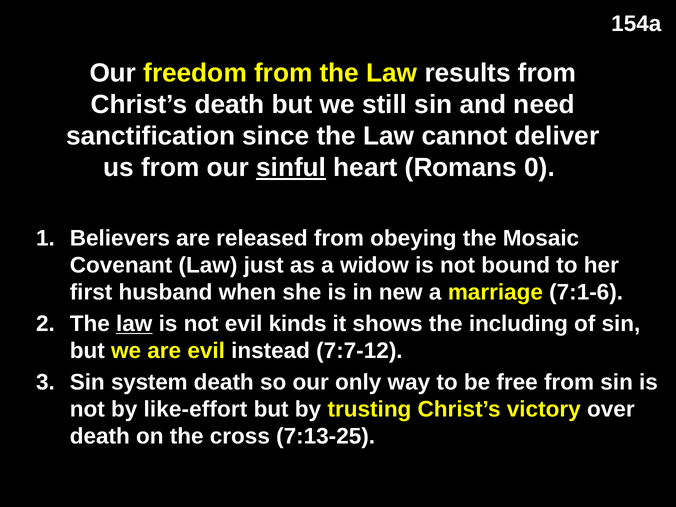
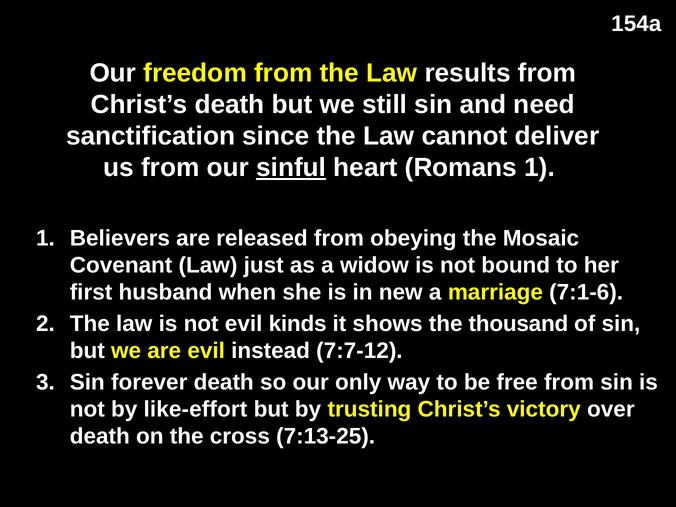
Romans 0: 0 -> 1 (540, 168)
law underline: present -> none (134, 324)
including: including -> thousand (518, 324)
system: system -> forever (149, 382)
